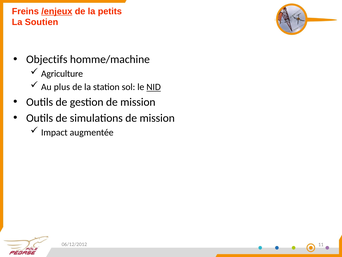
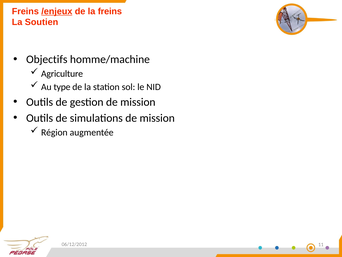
la petits: petits -> freins (110, 11)
plus: plus -> type (62, 87)
NID underline: present -> none (154, 87)
Impact: Impact -> Région (54, 132)
